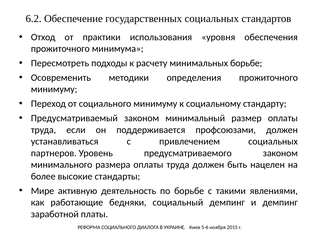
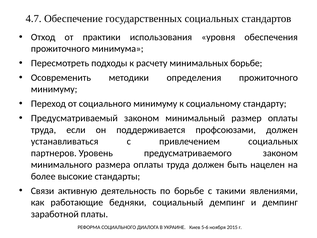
6.2: 6.2 -> 4.7 (34, 19)
Мире: Мире -> Связи (43, 191)
